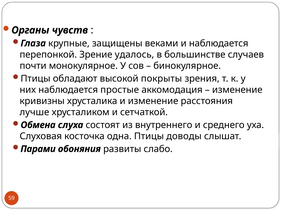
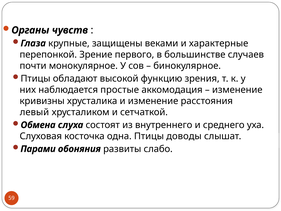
и наблюдается: наблюдается -> характерные (219, 43)
удалось: удалось -> первого (135, 55)
покрыты: покрыты -> функцию (162, 78)
лучше: лучше -> левый (34, 112)
